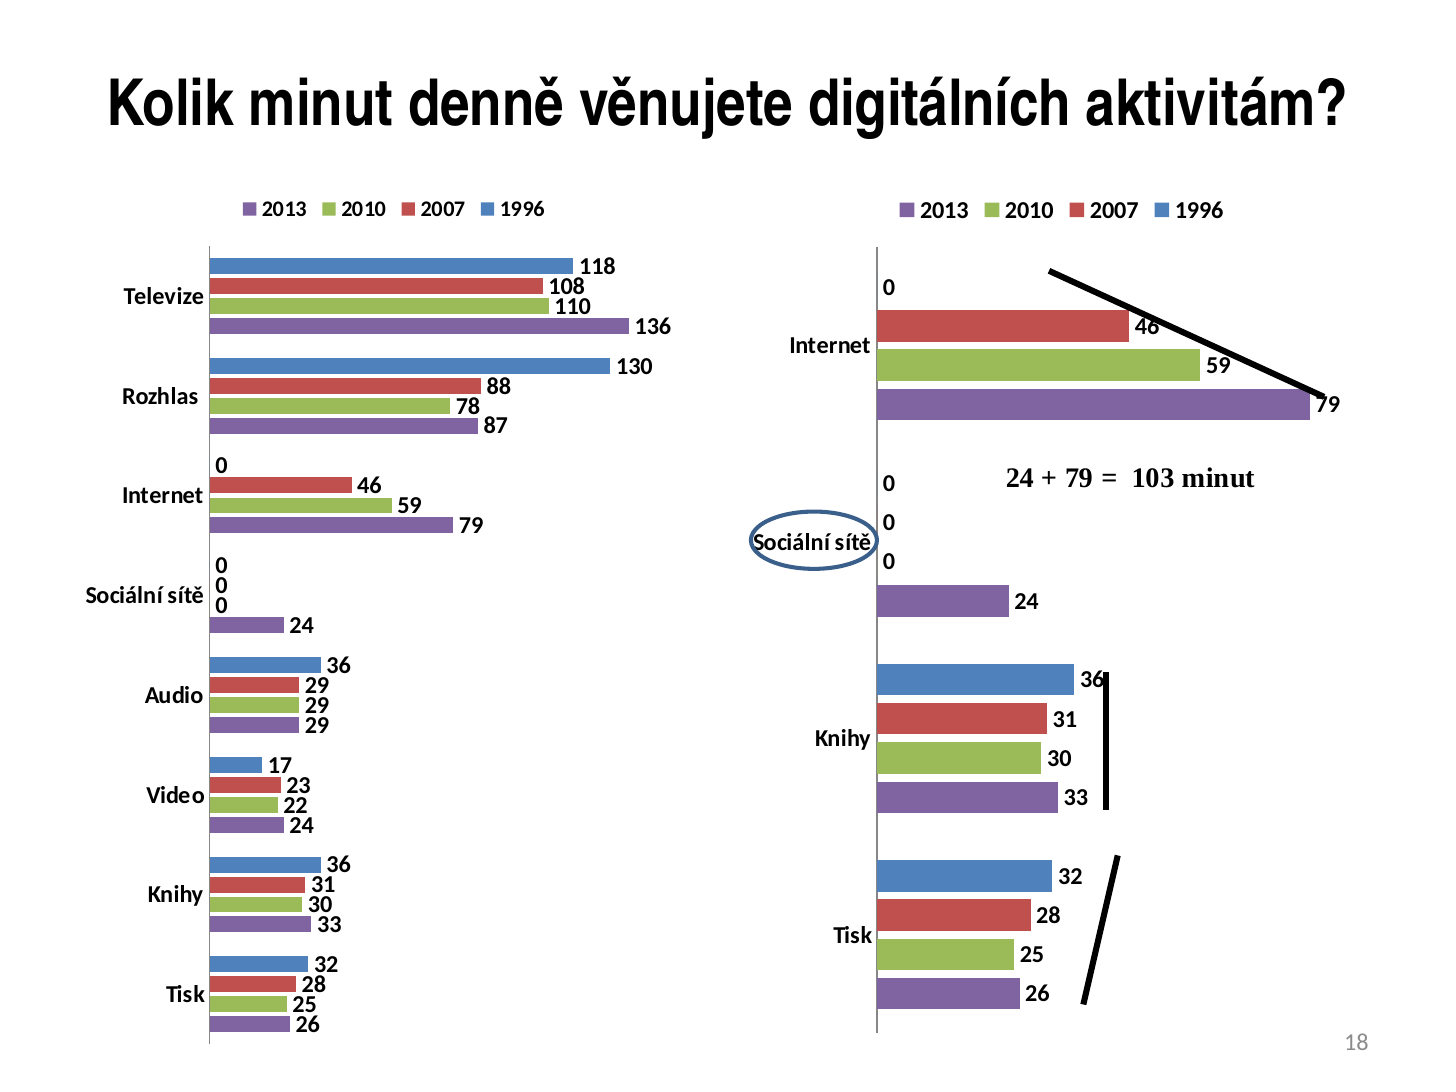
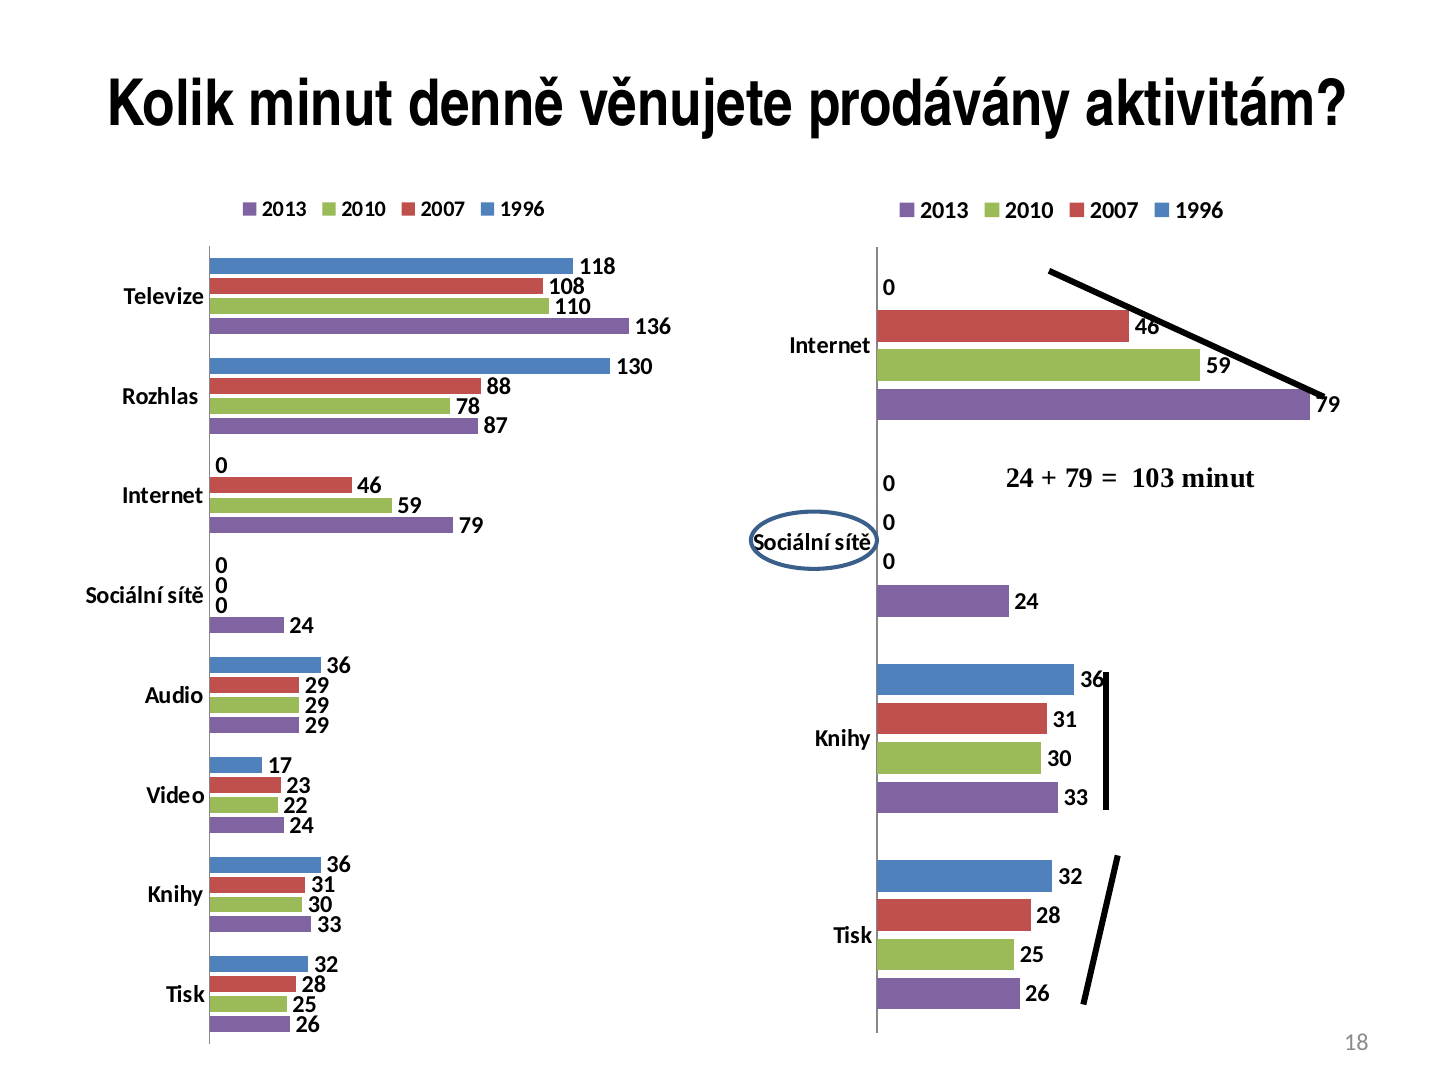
digitálních: digitálních -> prodávány (940, 104)
